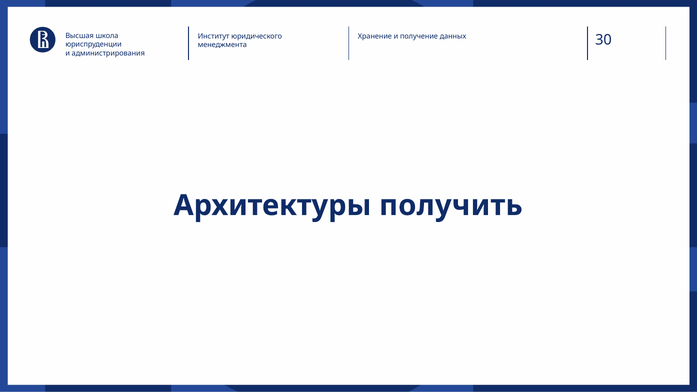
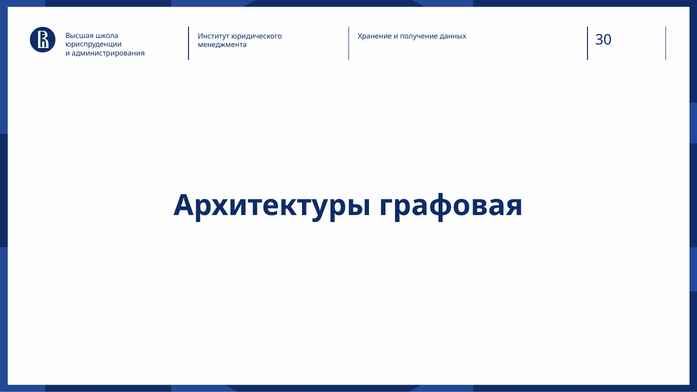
получить: получить -> графовая (451, 206)
